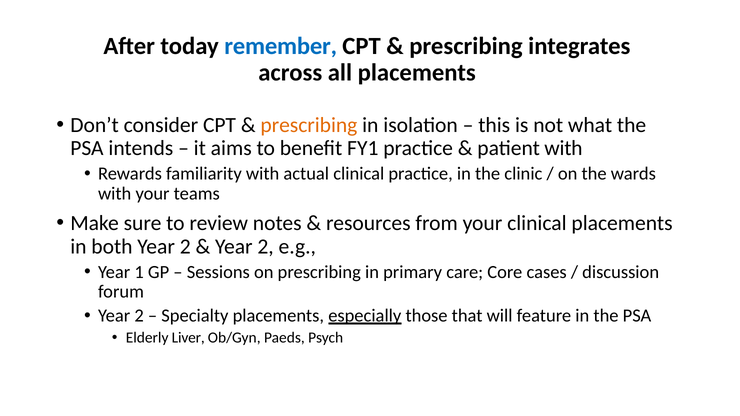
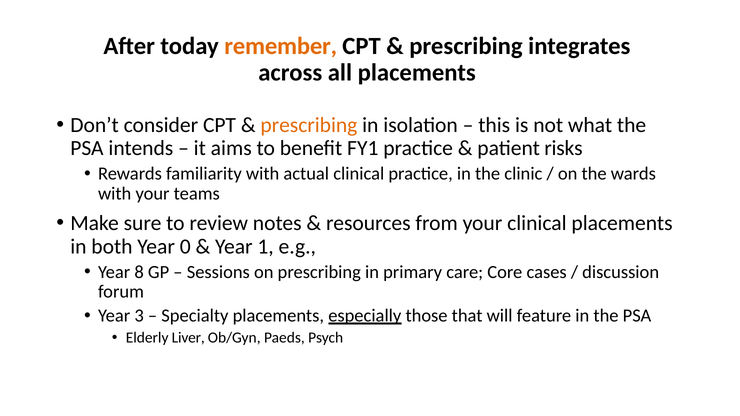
remember colour: blue -> orange (281, 46)
patient with: with -> risks (563, 148)
both Year 2: 2 -> 0 (185, 247)
2: 2 -> 1 (266, 247)
1: 1 -> 8 (139, 272)
2: 2 -> 3 (139, 316)
